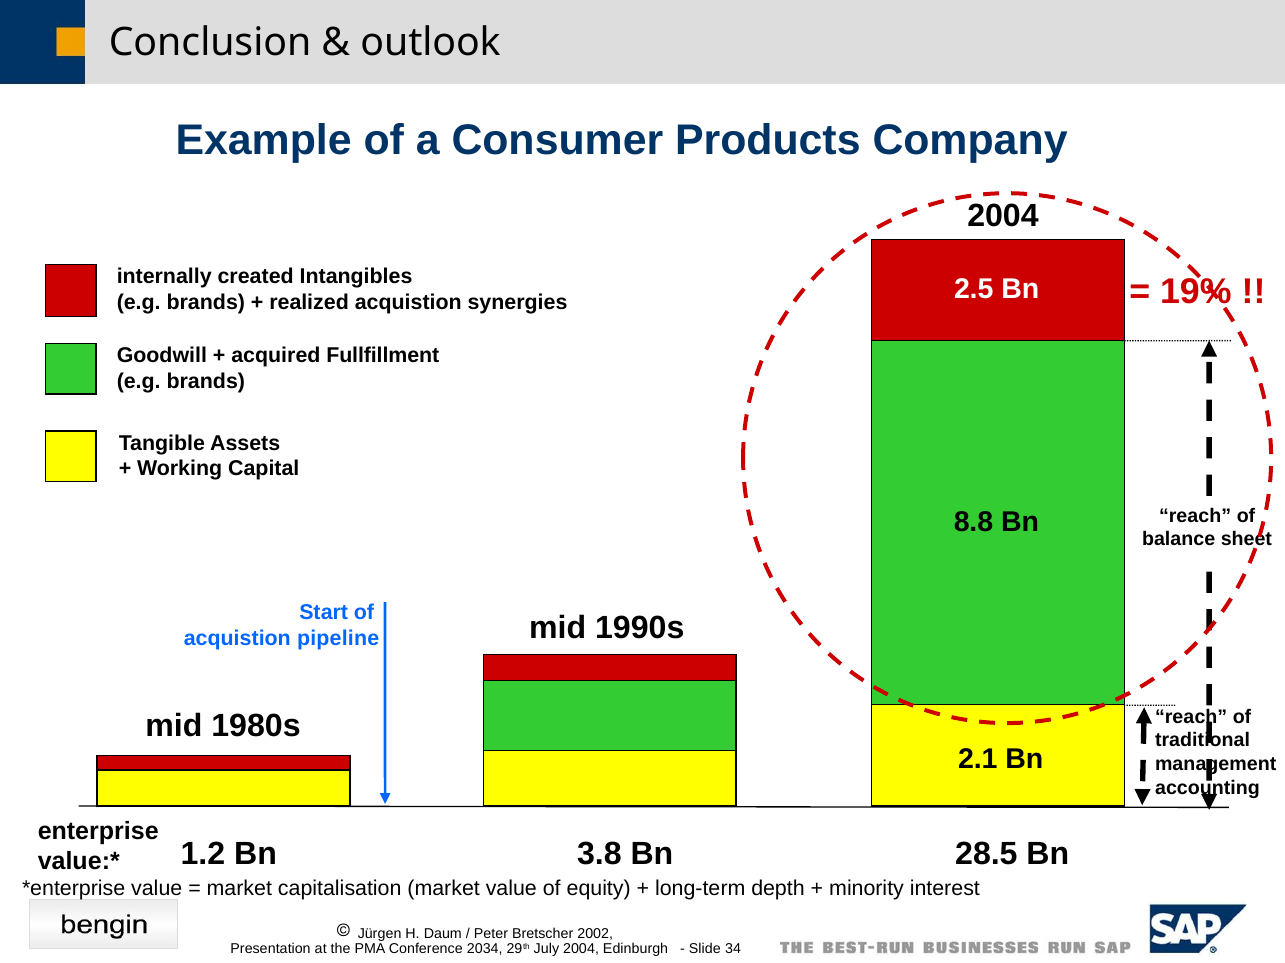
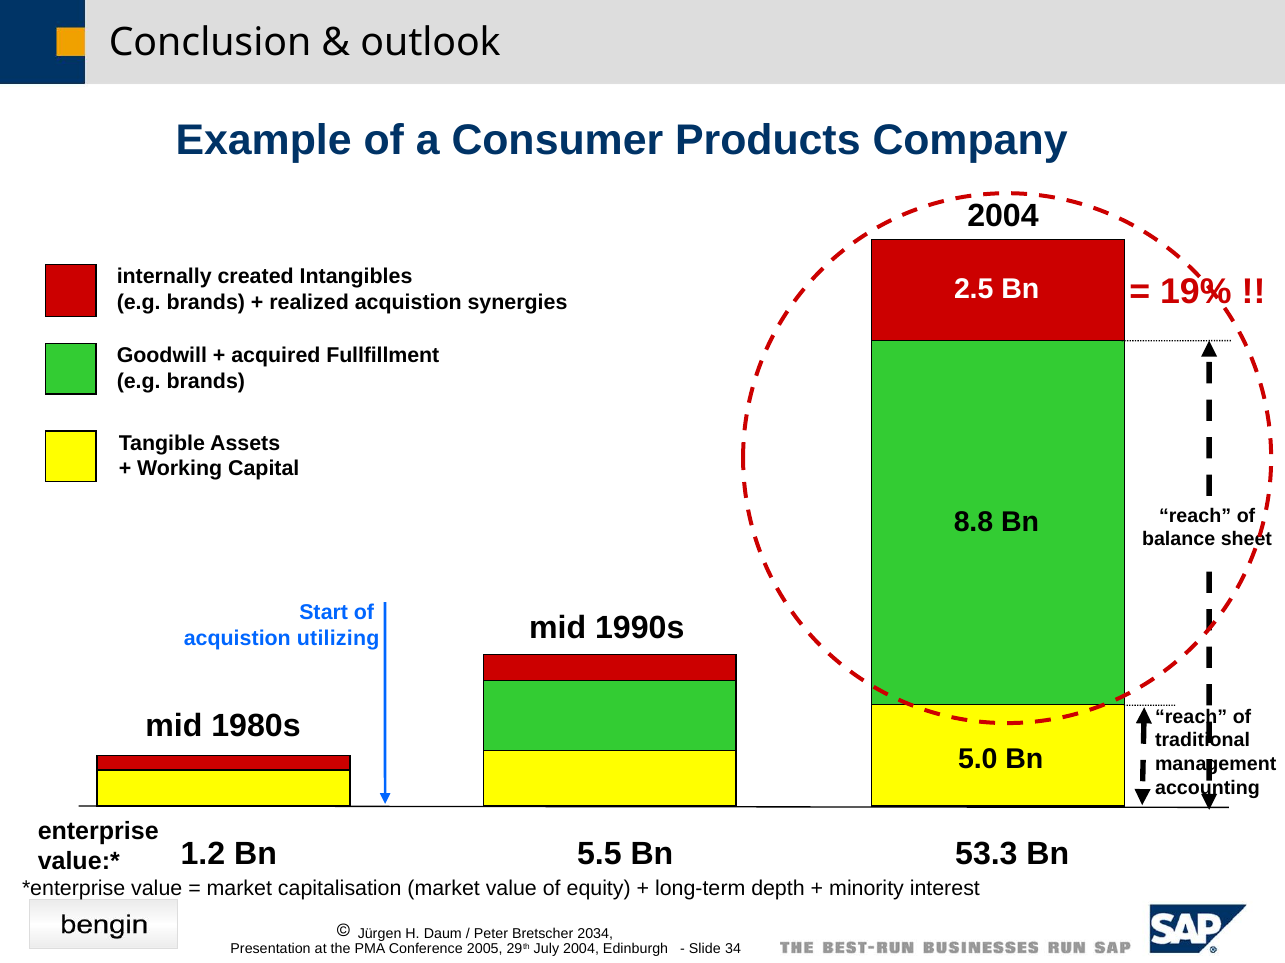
pipeline: pipeline -> utilizing (338, 639)
2.1: 2.1 -> 5.0 (978, 759)
3.8: 3.8 -> 5.5 (599, 855)
28.5: 28.5 -> 53.3 (986, 855)
2002: 2002 -> 2034 (595, 934)
2034: 2034 -> 2005 (485, 950)
